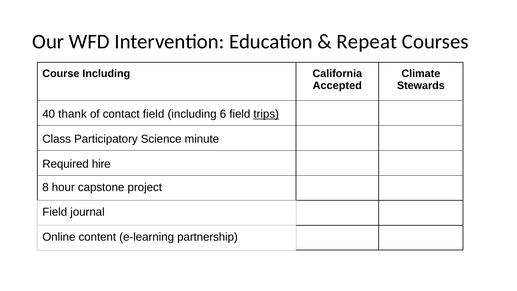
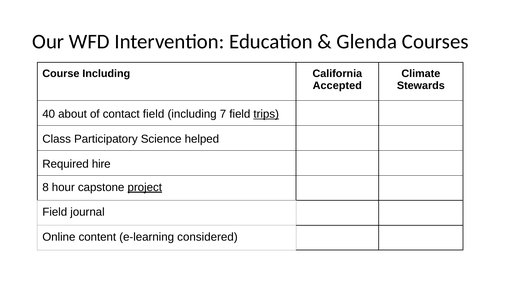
Repeat: Repeat -> Glenda (367, 41)
thank: thank -> about (73, 114)
6: 6 -> 7 (223, 114)
minute: minute -> helped (202, 139)
project underline: none -> present (145, 187)
partnership: partnership -> considered (207, 237)
